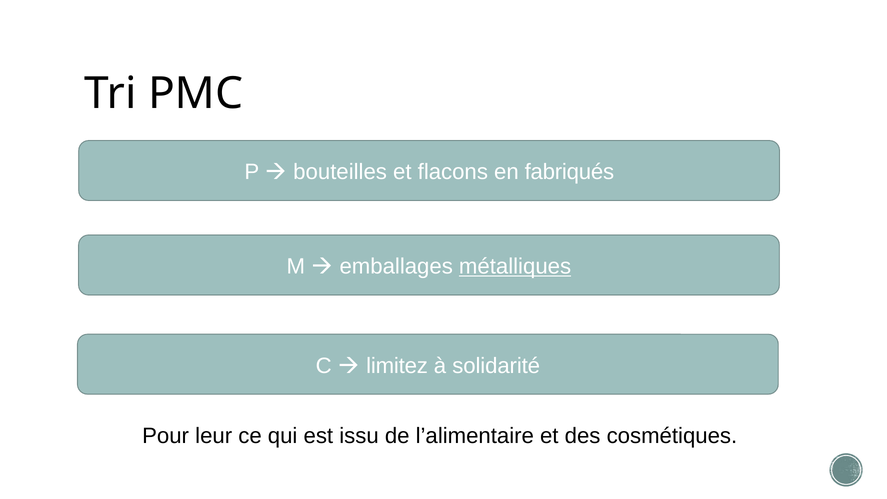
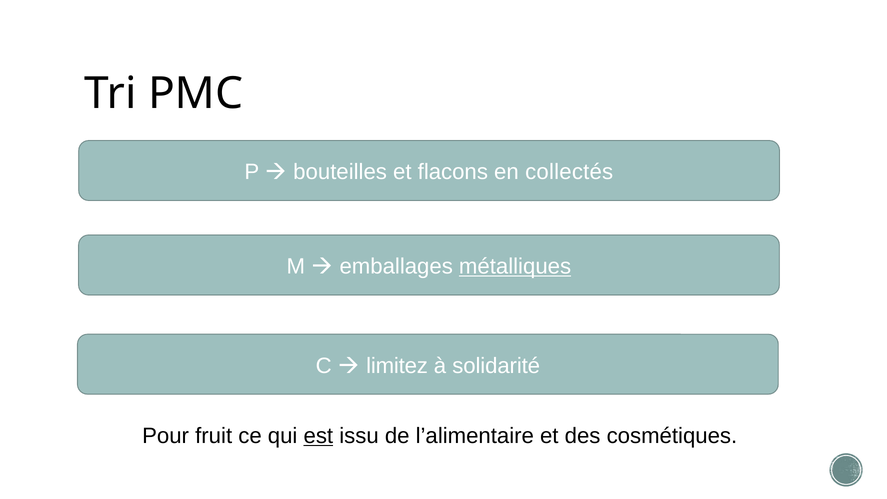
fabriqués: fabriqués -> collectés (569, 172)
leur: leur -> fruit (214, 436)
est underline: none -> present (318, 436)
